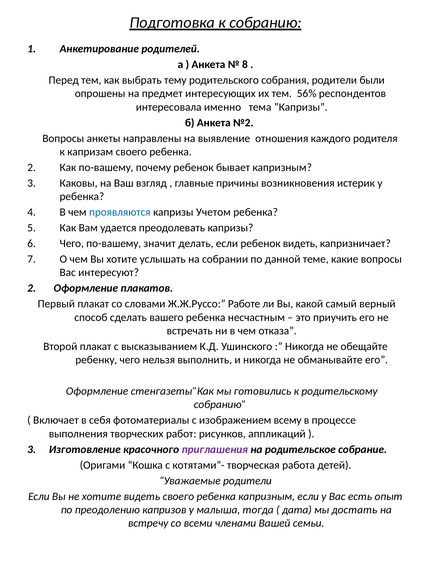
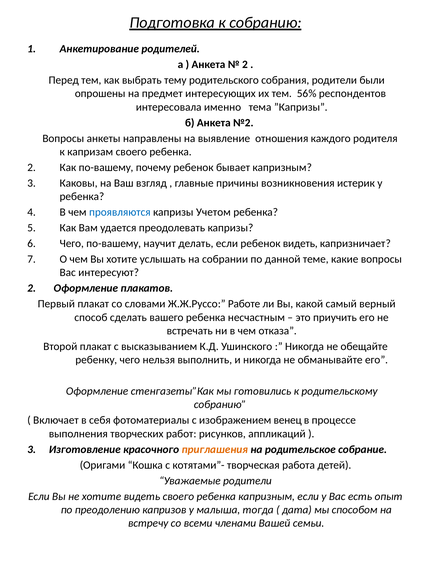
8: 8 -> 2 (245, 64)
значит: значит -> научит (160, 243)
всему: всему -> венец (288, 420)
приглашения colour: purple -> orange (215, 449)
достать: достать -> способом (355, 510)
